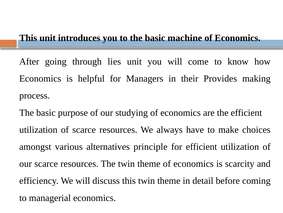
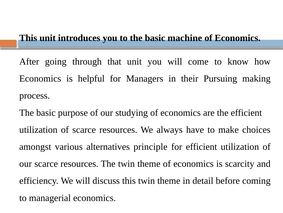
lies: lies -> that (114, 61)
Provides: Provides -> Pursuing (220, 78)
